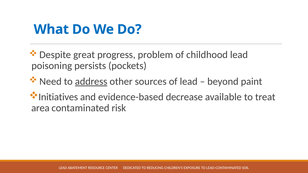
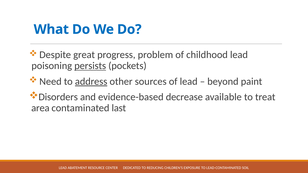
persists underline: none -> present (90, 66)
Initiatives: Initiatives -> Disorders (58, 97)
risk: risk -> last (119, 108)
